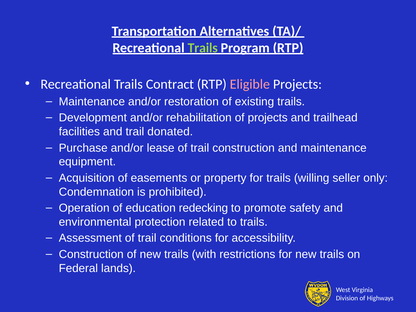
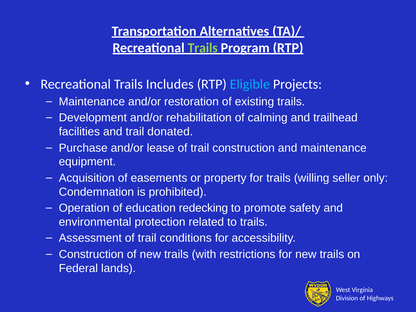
Contract: Contract -> Includes (170, 84)
Eligible colour: pink -> light blue (250, 84)
of projects: projects -> calming (268, 118)
